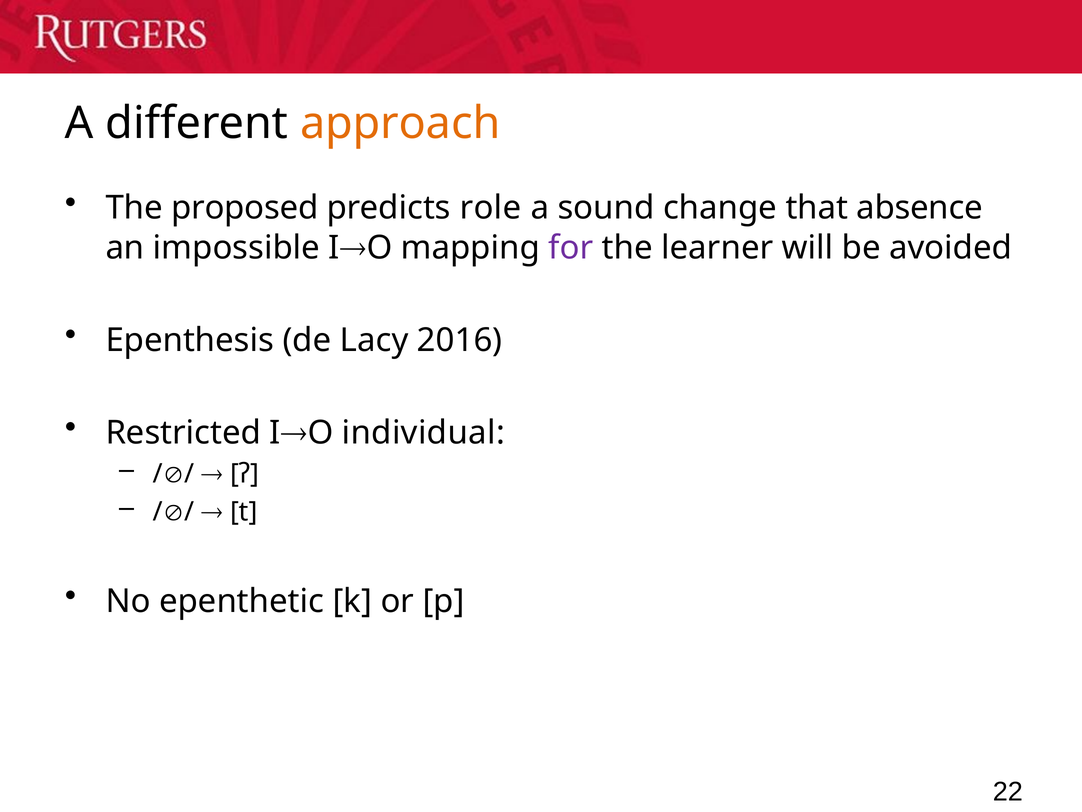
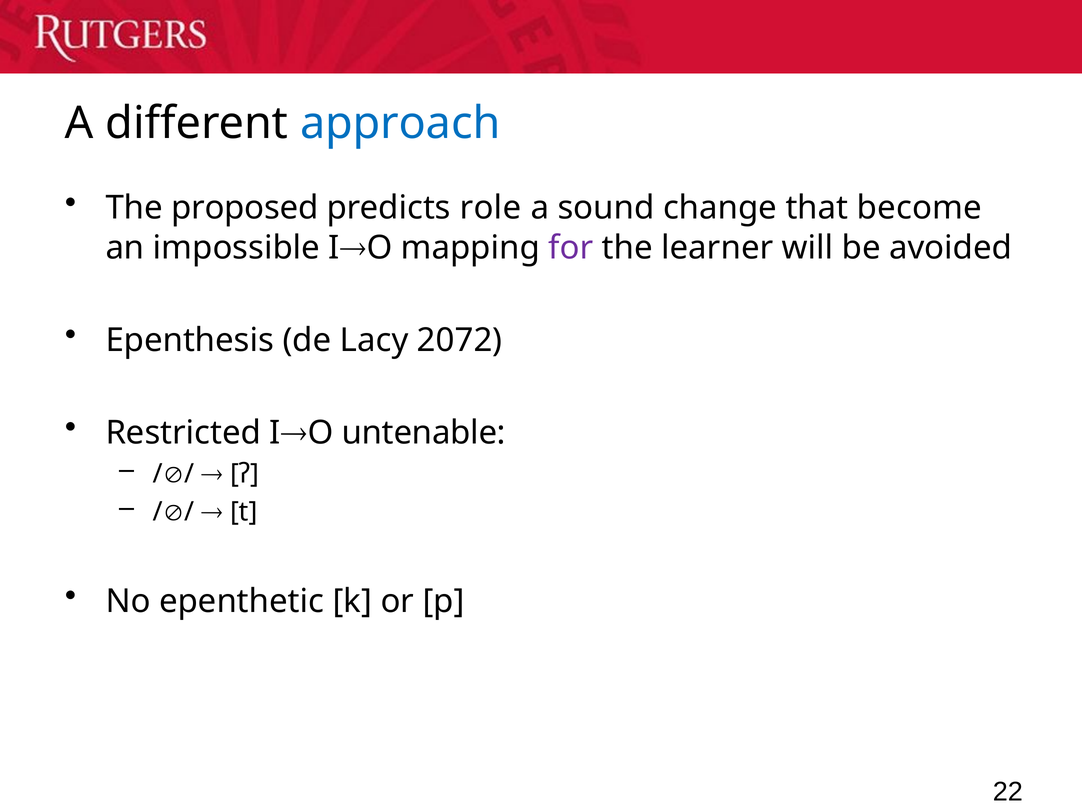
approach colour: orange -> blue (400, 123)
absence: absence -> become (919, 208)
2016: 2016 -> 2072 (460, 340)
individual: individual -> untenable (424, 433)
